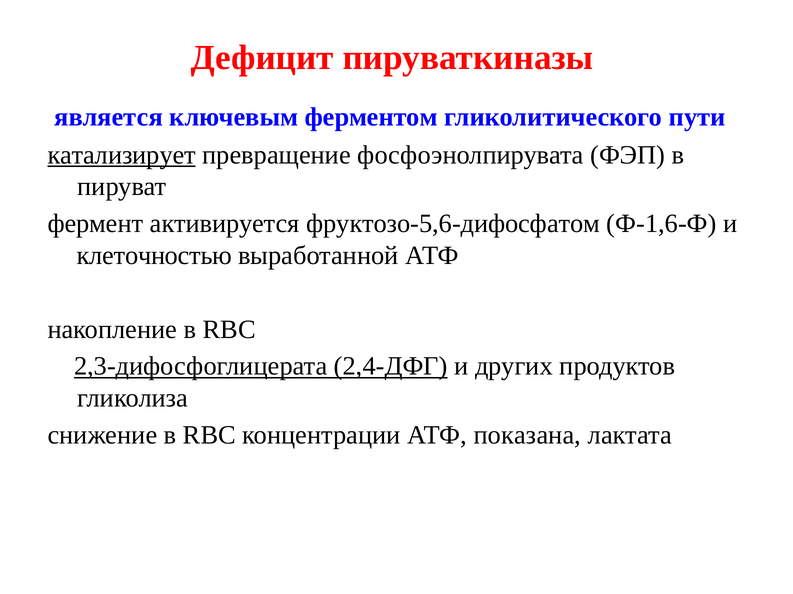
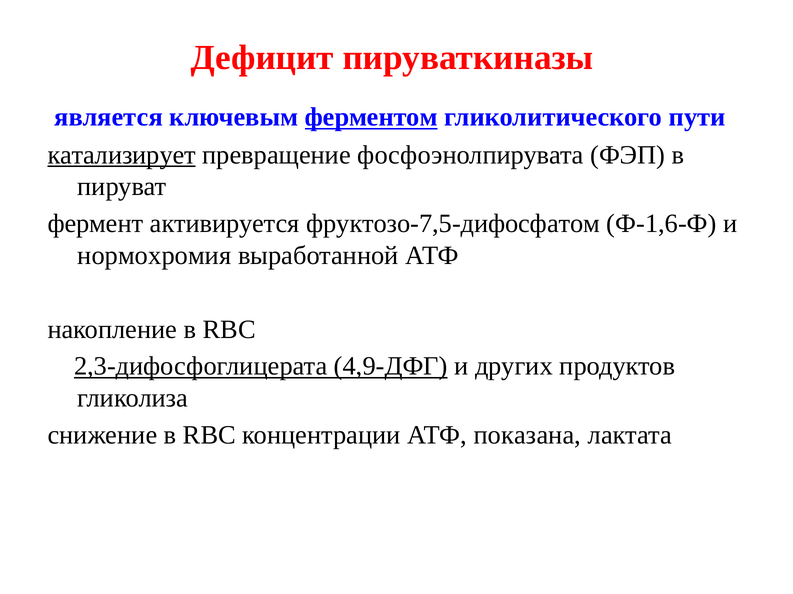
ферментом underline: none -> present (371, 117)
фруктозо-5,6-дифосфатом: фруктозо-5,6-дифосфатом -> фруктозо-7,5-дифосфатом (453, 224)
клеточностью: клеточностью -> нормохромия (154, 256)
2,4-ДФГ: 2,4-ДФГ -> 4,9-ДФГ (391, 367)
